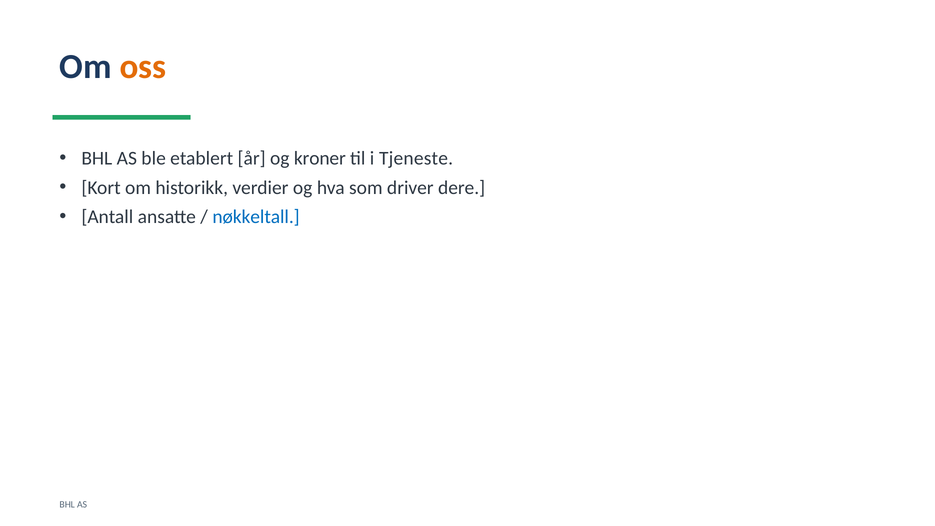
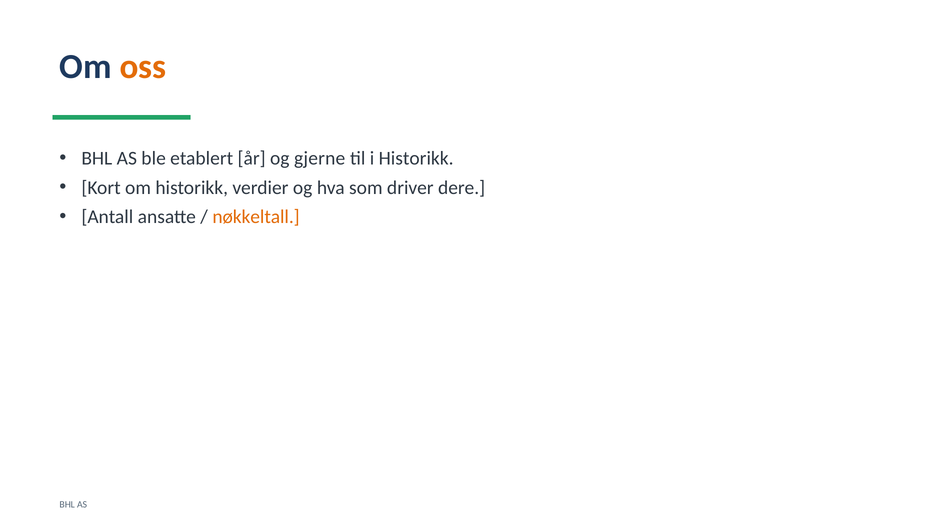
kroner: kroner -> gjerne (320, 158)
i Tjeneste: Tjeneste -> Historikk (416, 158)
nøkkeltall colour: blue -> orange (256, 217)
